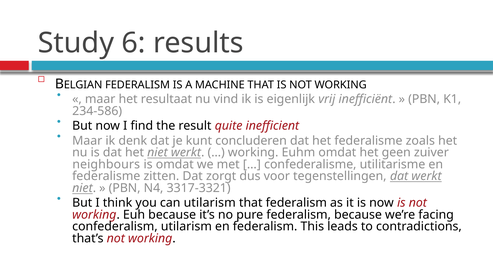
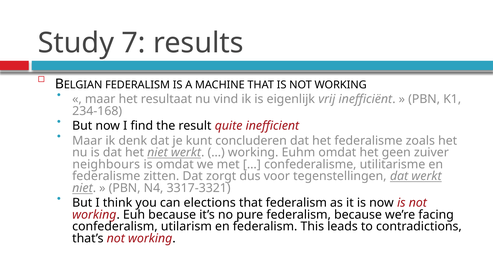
6: 6 -> 7 (134, 43)
234-586: 234-586 -> 234-168 (97, 111)
can utilarism: utilarism -> elections (210, 203)
